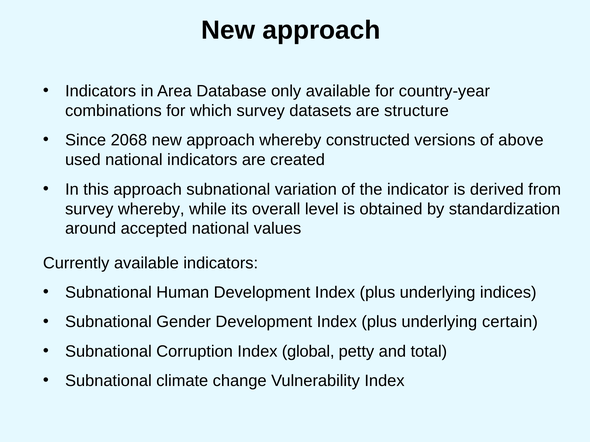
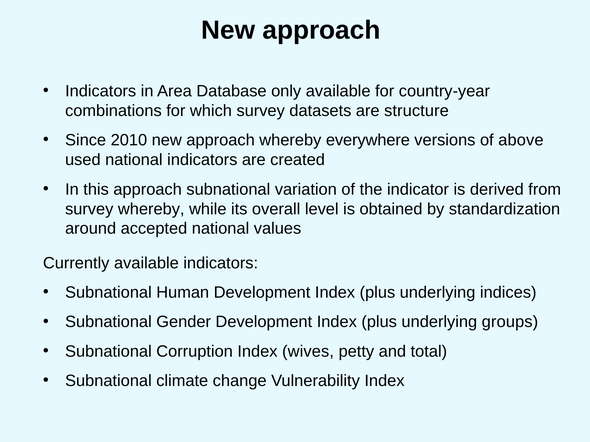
2068: 2068 -> 2010 (129, 140)
constructed: constructed -> everywhere (368, 140)
certain: certain -> groups (510, 322)
global: global -> wives (308, 352)
